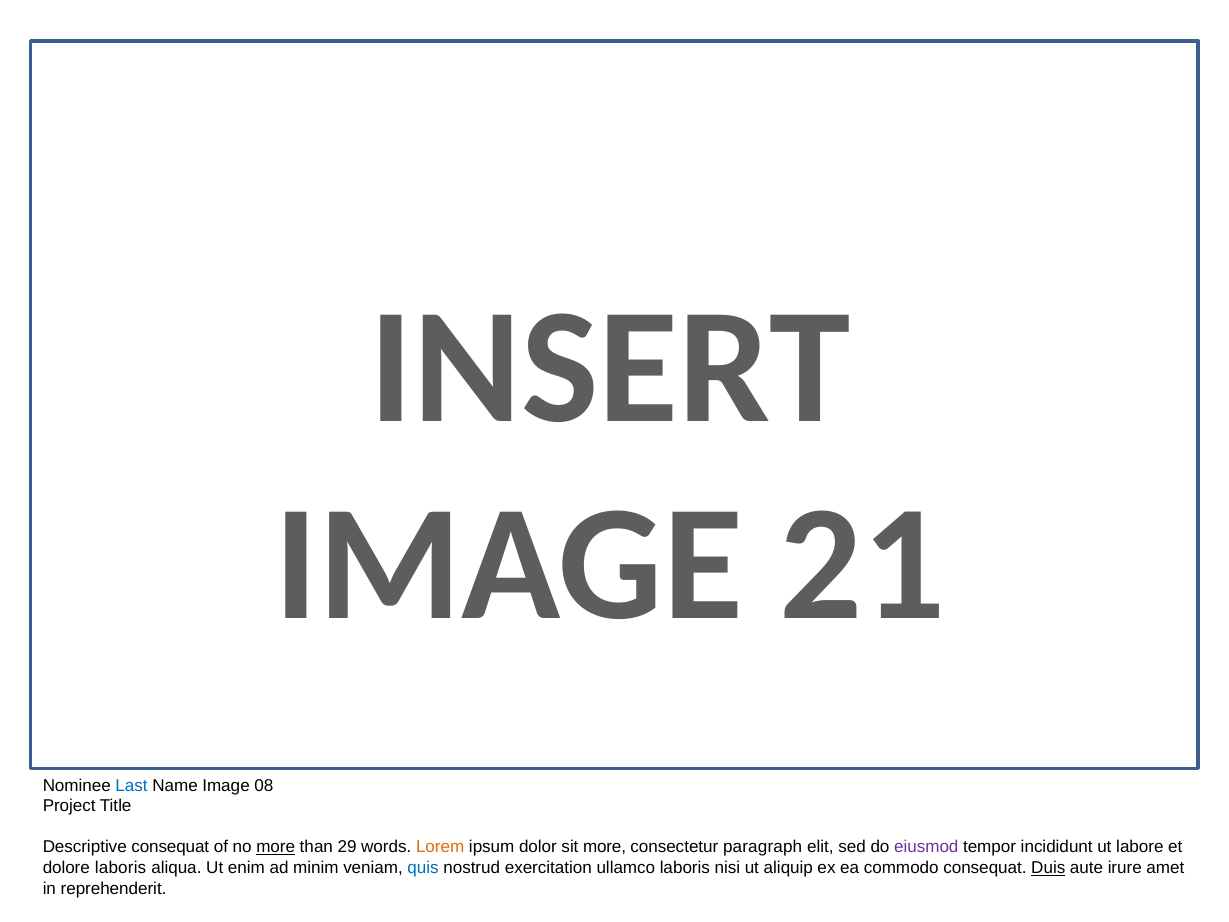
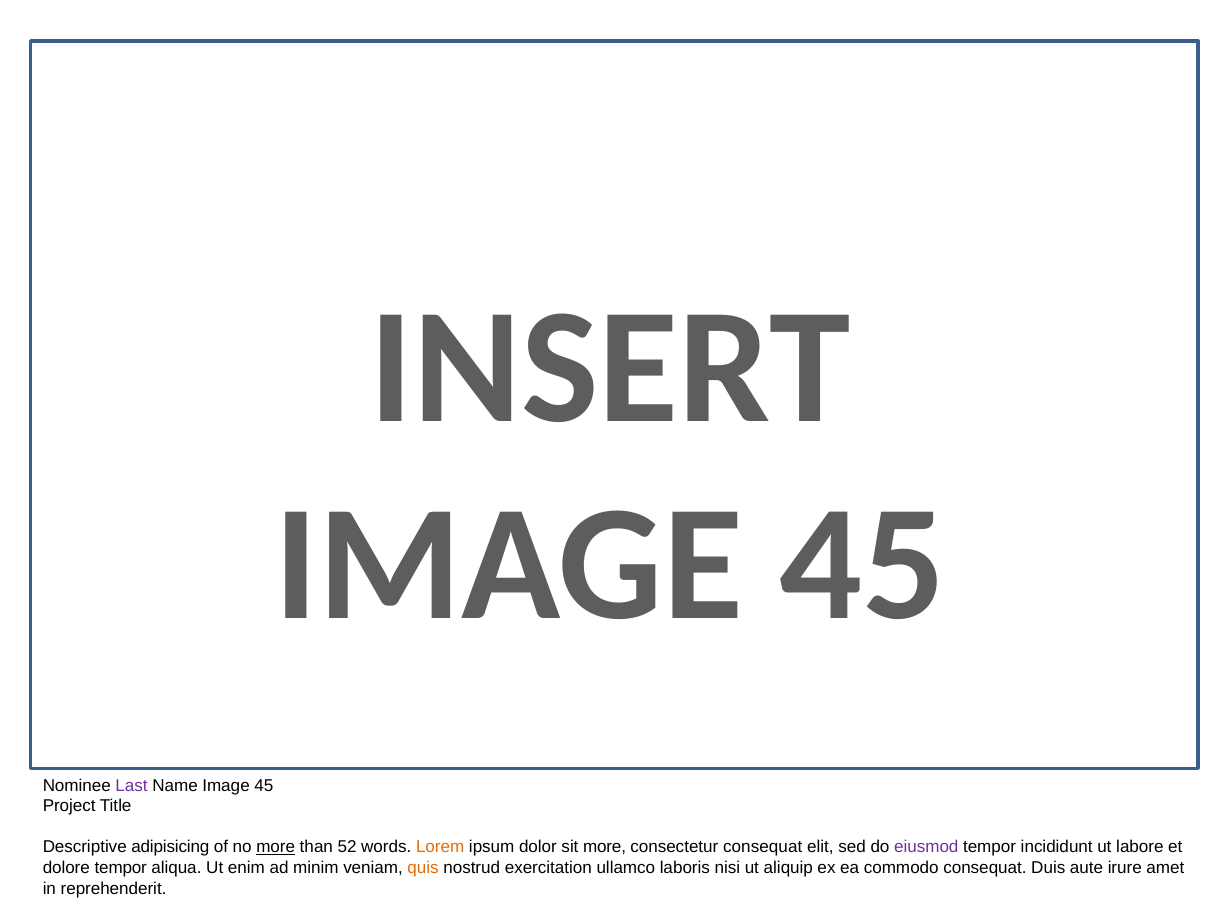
21: 21 -> 45 (863, 564)
Last colour: blue -> purple (132, 786)
Name Image 08: 08 -> 45 (264, 786)
Descriptive consequat: consequat -> adipisicing (170, 847)
29: 29 -> 52 (347, 847)
consectetur paragraph: paragraph -> consequat (763, 847)
dolore laboris: laboris -> tempor (121, 868)
quis colour: blue -> orange (423, 868)
Duis underline: present -> none (1048, 868)
